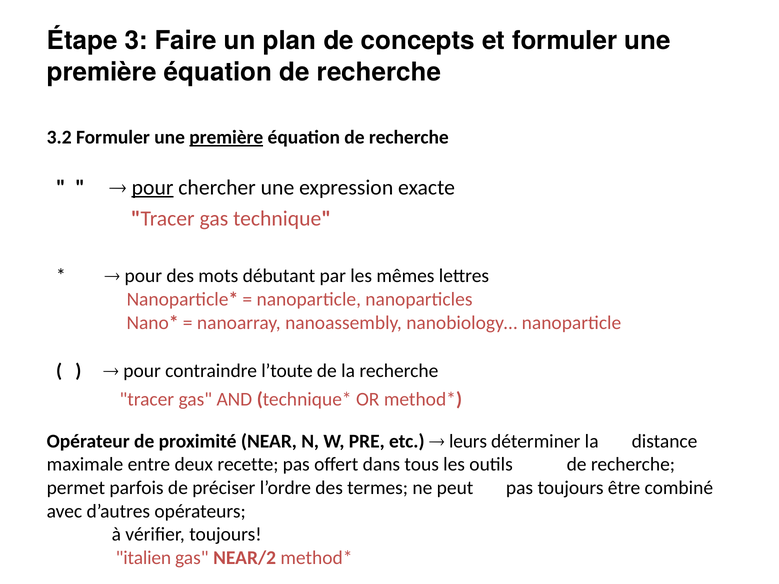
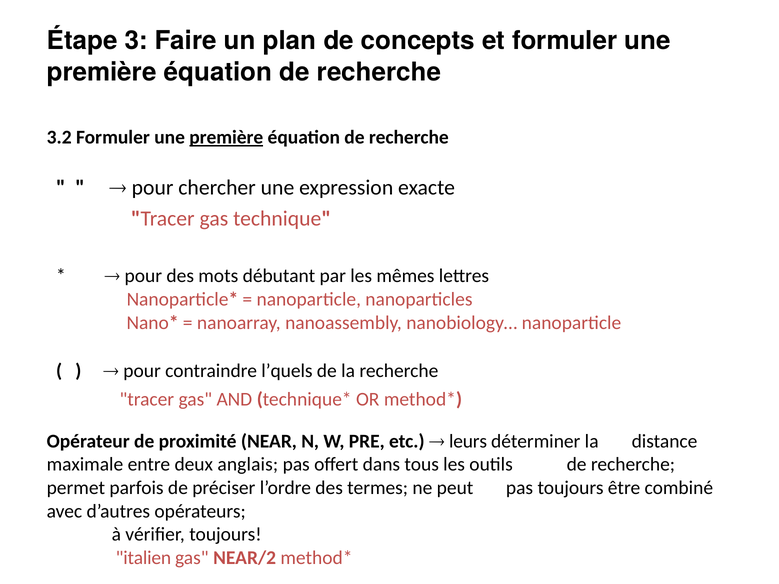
pour underline: present -> none (153, 188)
l’toute: l’toute -> l’quels (287, 371)
recette: recette -> anglais (248, 465)
